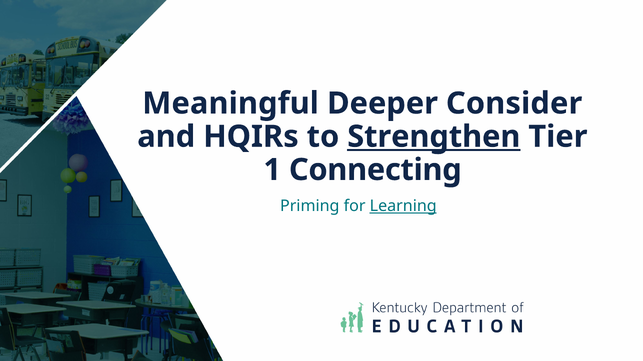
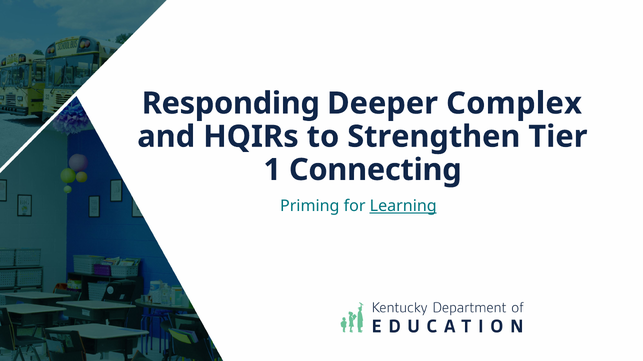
Meaningful: Meaningful -> Responding (231, 104)
Consider: Consider -> Complex (514, 104)
Strengthen underline: present -> none (434, 137)
